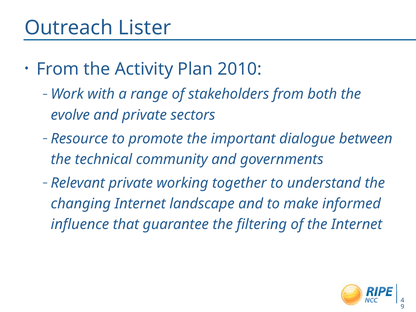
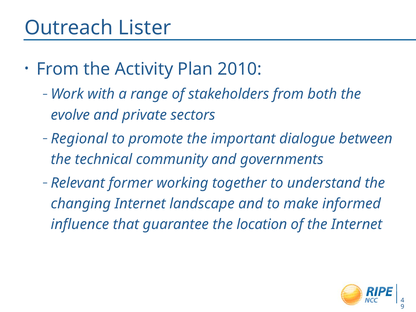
Resource: Resource -> Regional (79, 139)
Relevant private: private -> former (131, 183)
filtering: filtering -> location (262, 225)
